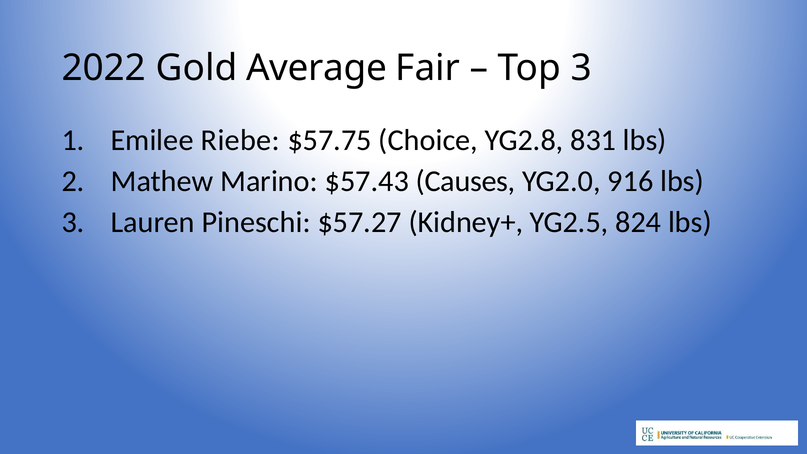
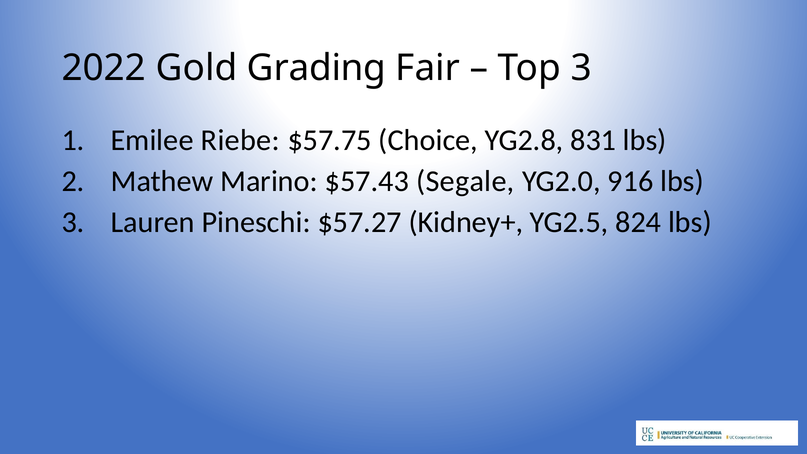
Average: Average -> Grading (317, 68)
Causes: Causes -> Segale (465, 181)
